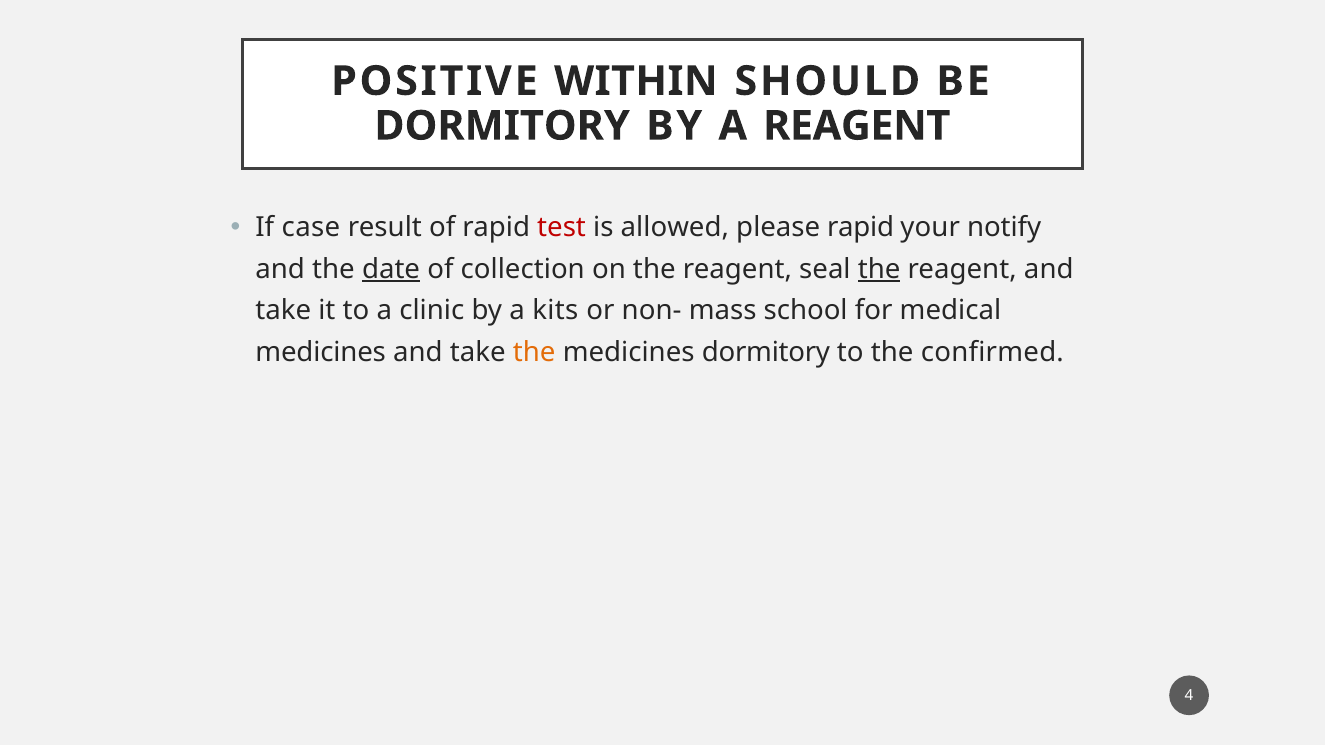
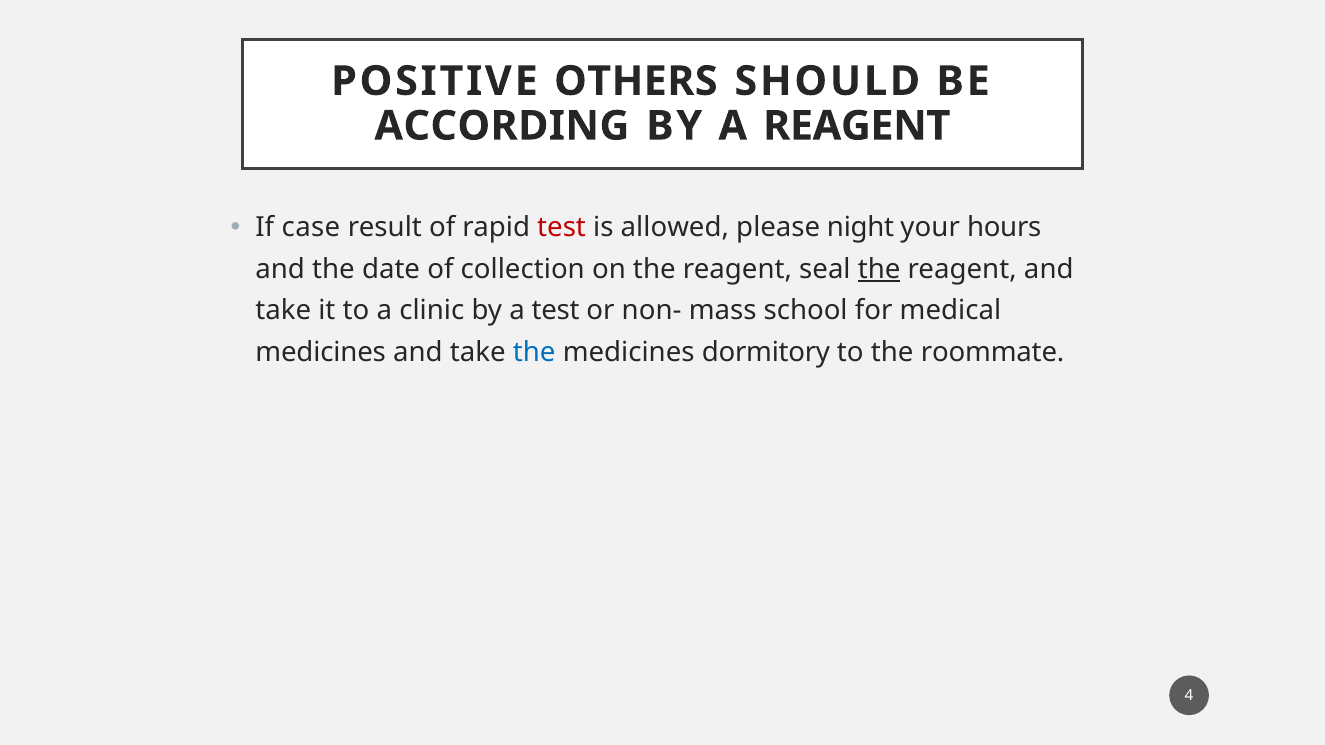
WITHIN: WITHIN -> OTHERS (636, 81)
DORMITORY: DORMITORY -> ACCORDING (502, 126)
please rapid: rapid -> night (861, 228)
notify: notify -> hours (1004, 228)
date underline: present -> none (391, 269)
a kits: kits -> test (556, 311)
the colour: orange -> blue (534, 352)
confirmed: confirmed -> roommate (993, 352)
